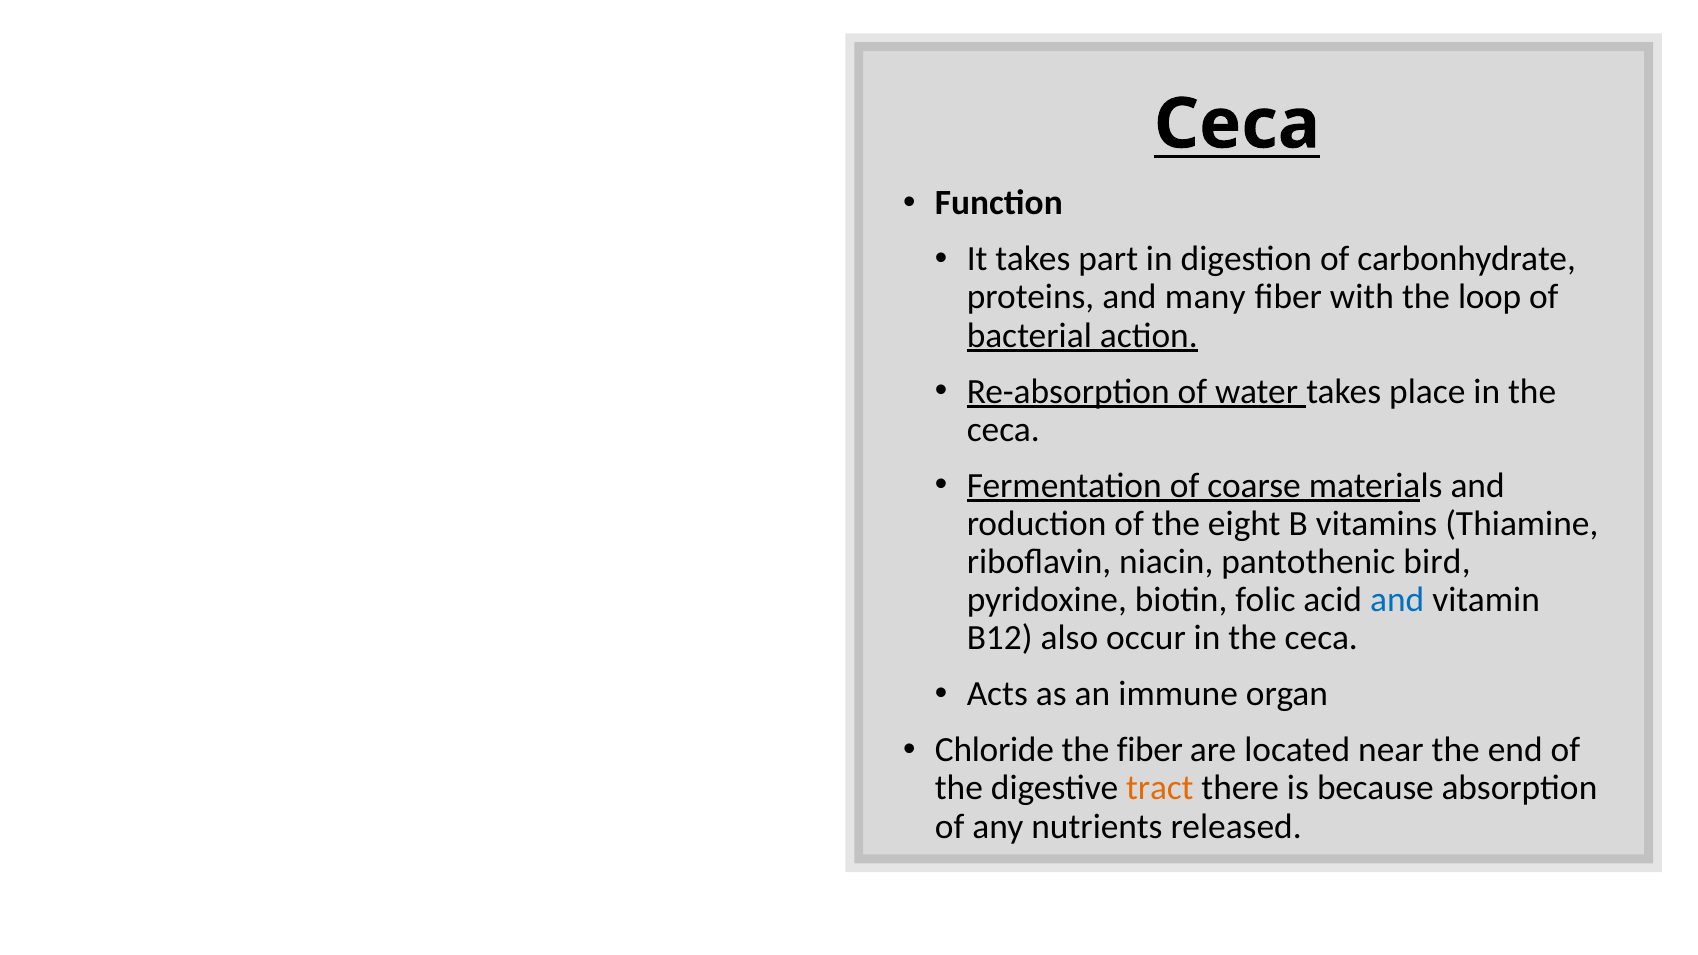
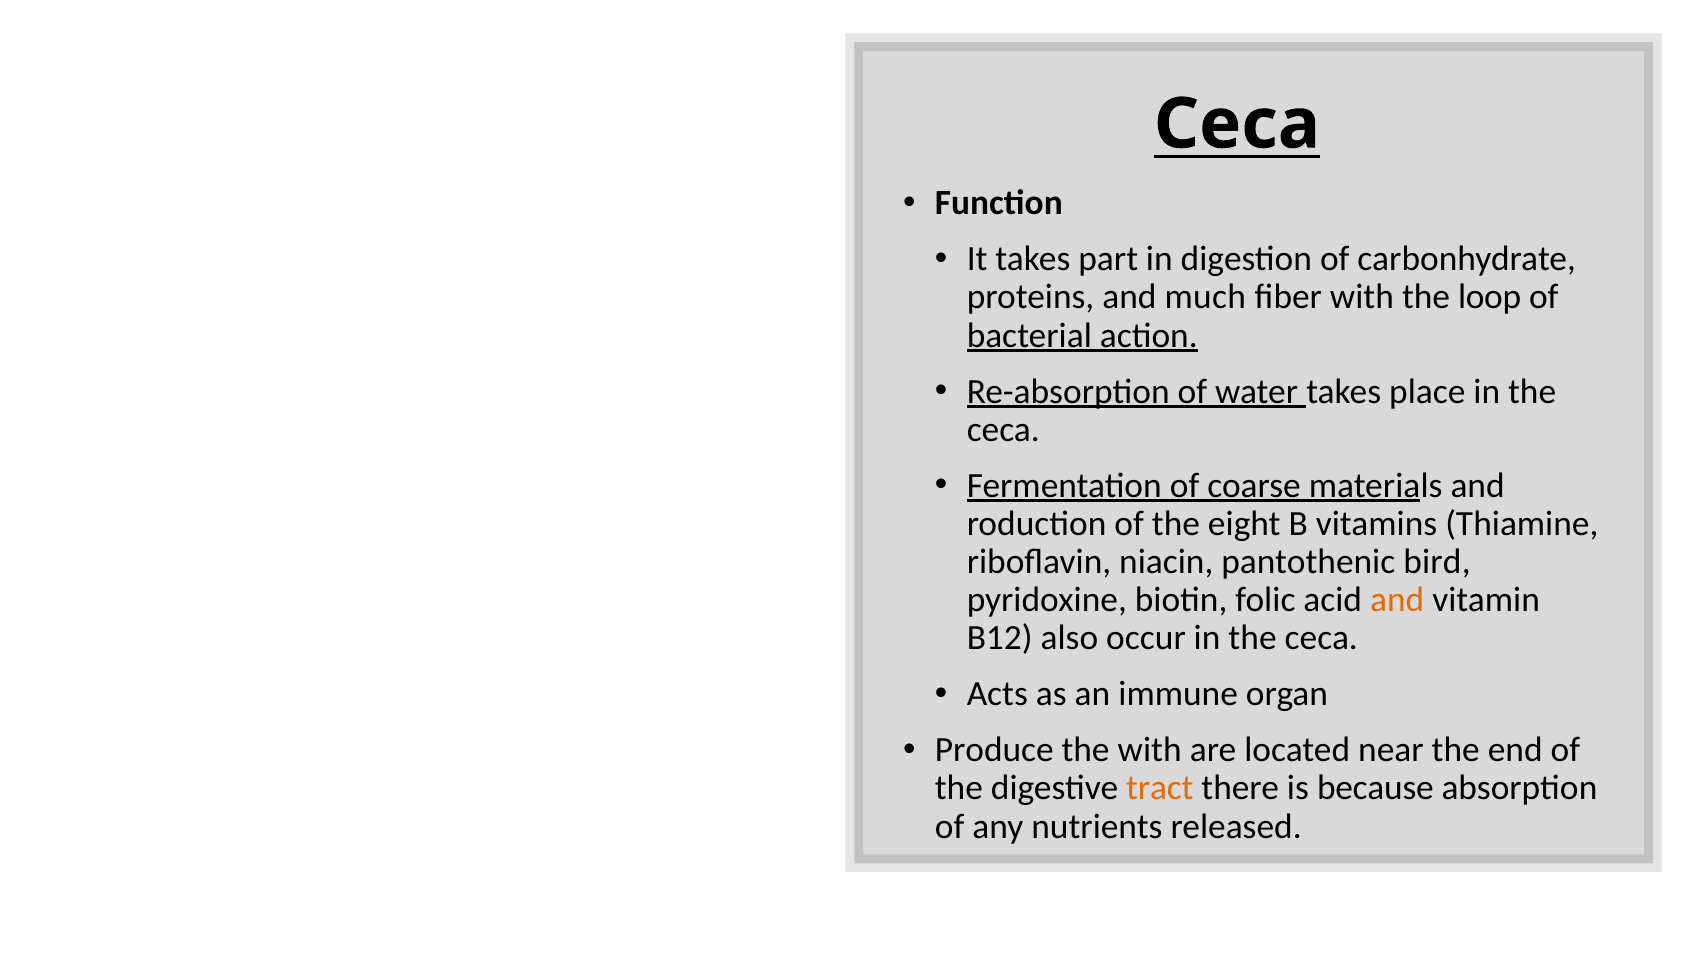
many: many -> much (1205, 297)
and colour: blue -> orange (1397, 600)
Chloride: Chloride -> Produce (994, 750)
the fiber: fiber -> with (1150, 750)
